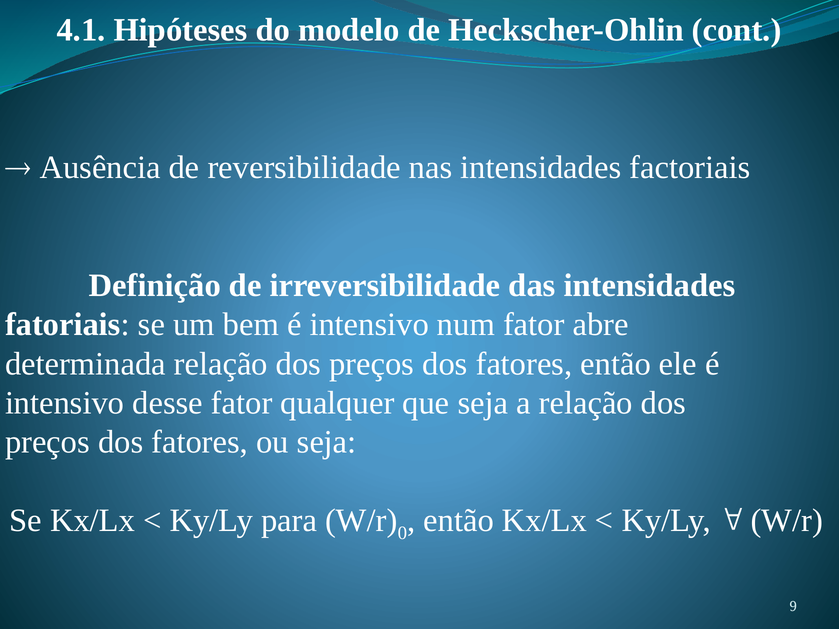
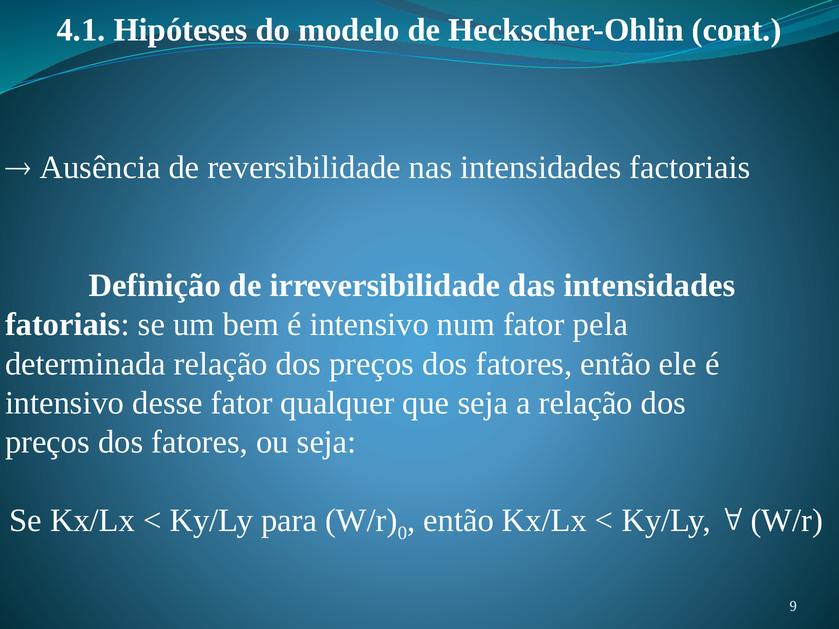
abre: abre -> pela (600, 325)
